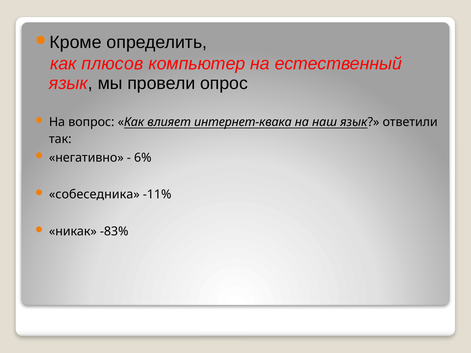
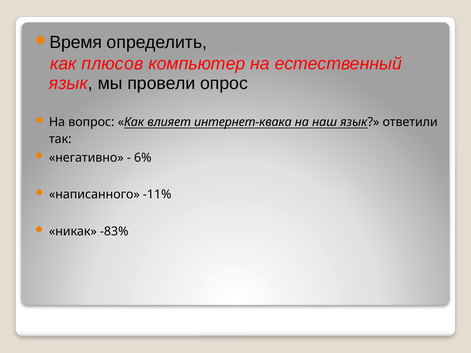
Кроме: Кроме -> Время (76, 42)
собеседника: собеседника -> написанного (94, 195)
